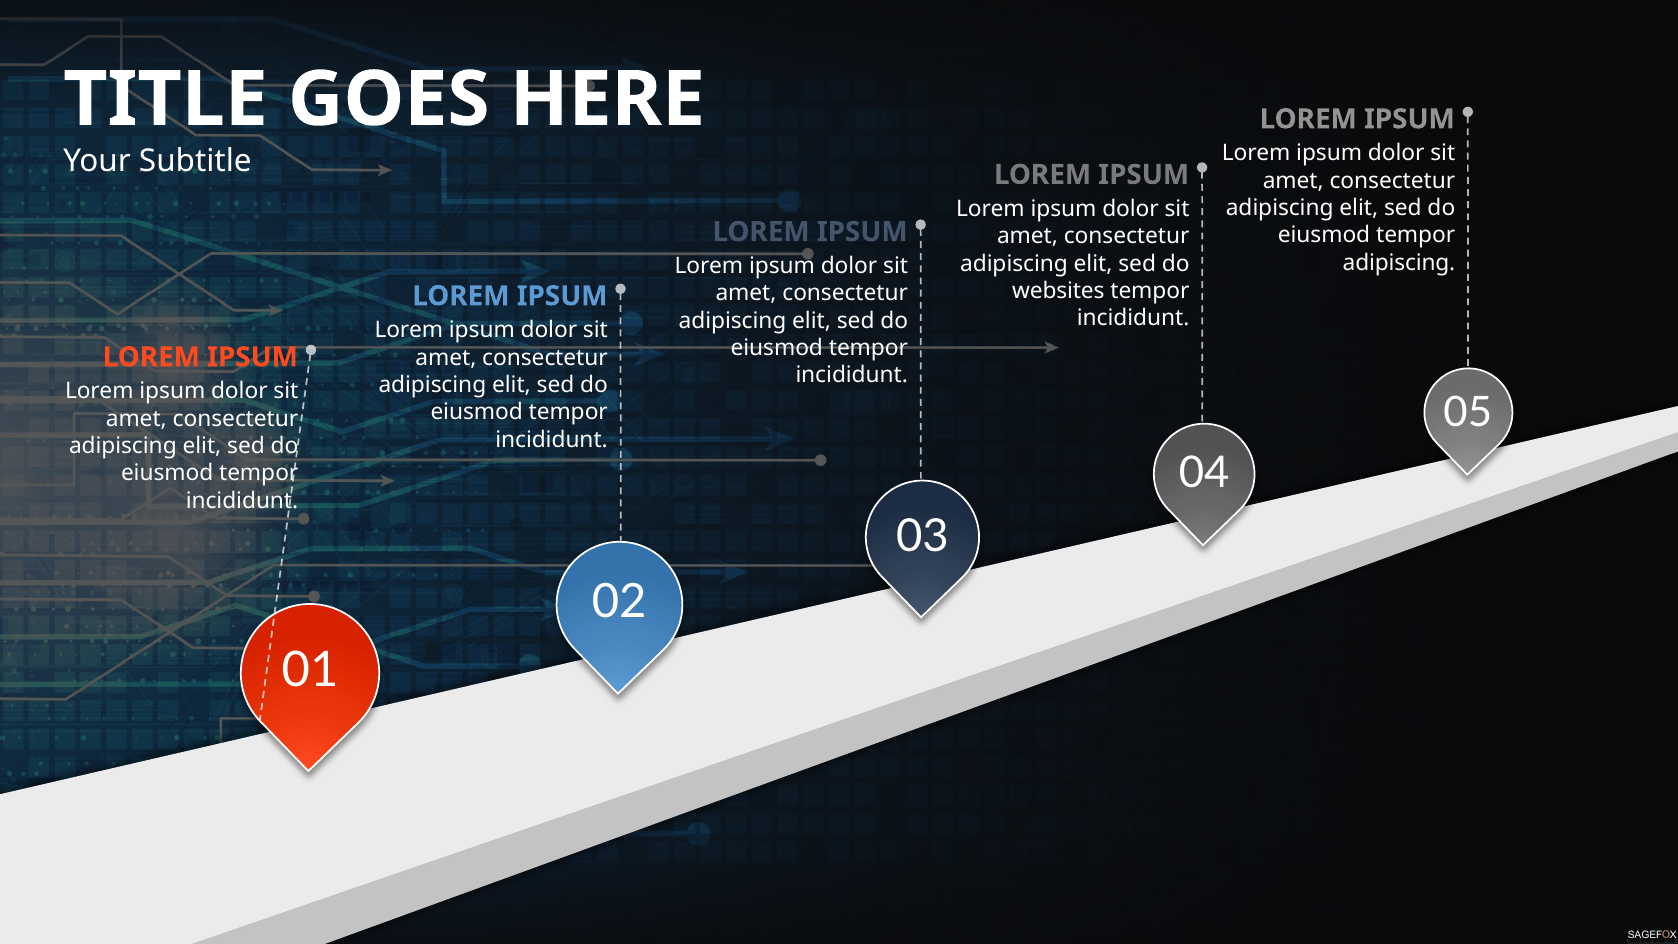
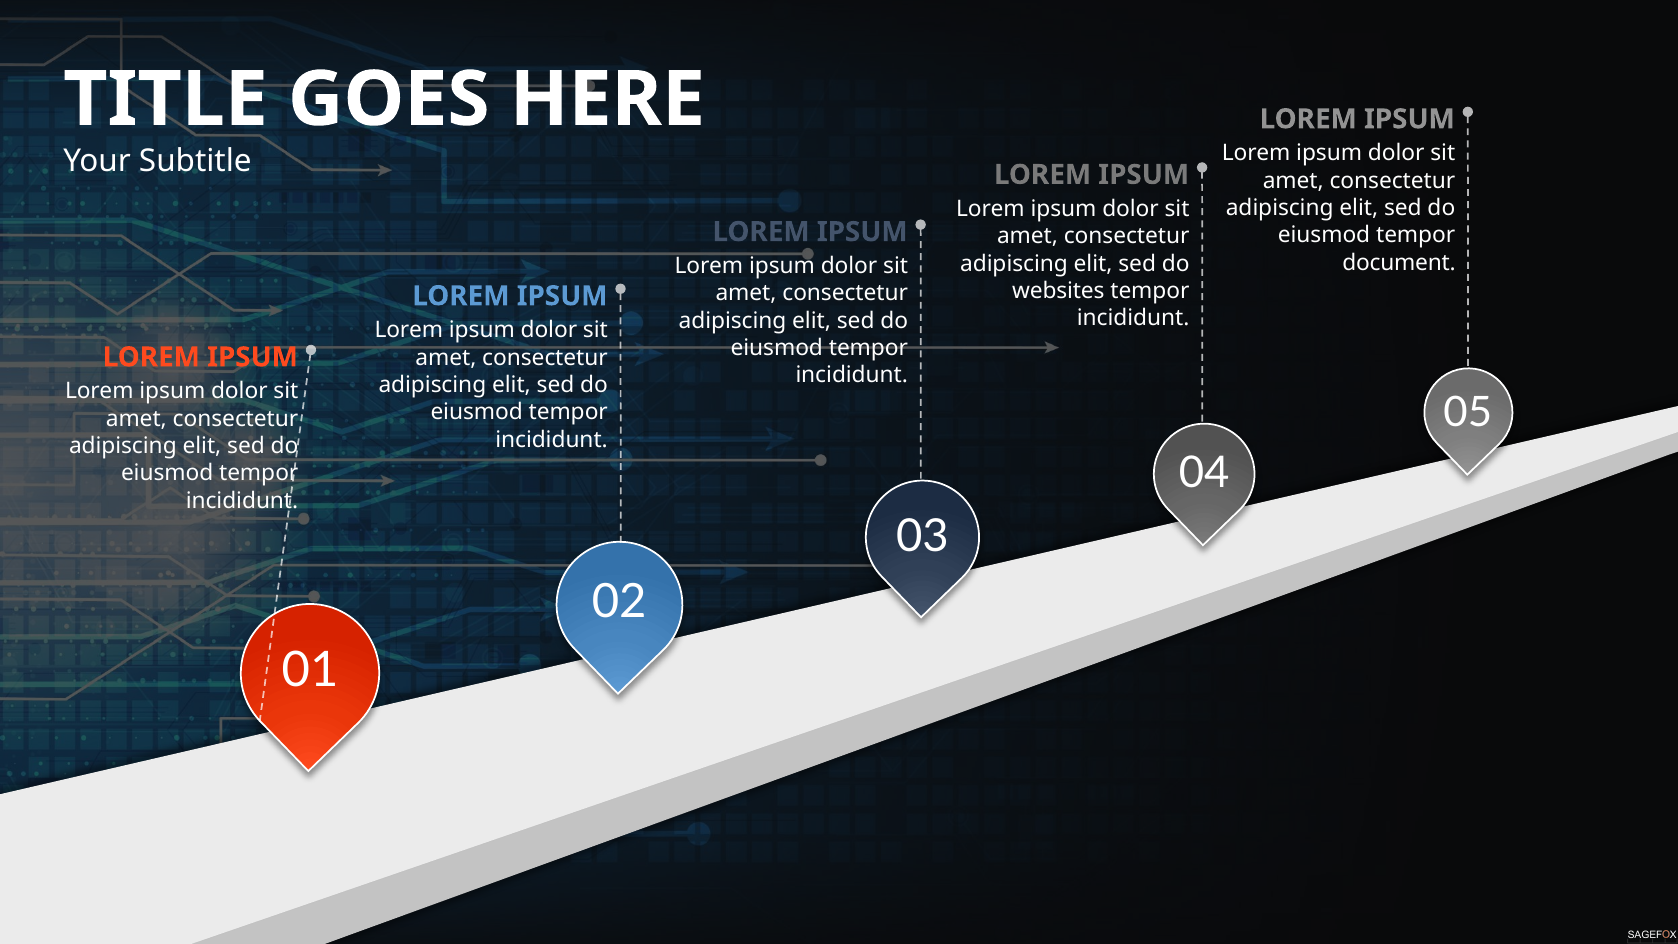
adipiscing: adipiscing -> document (1399, 263)
